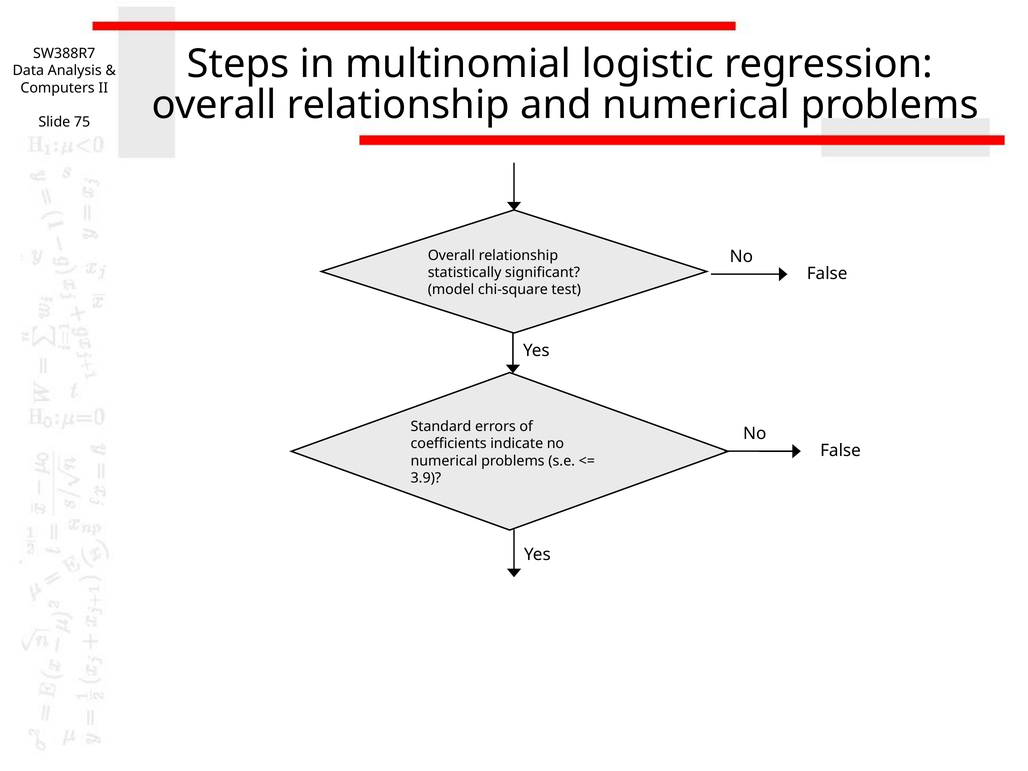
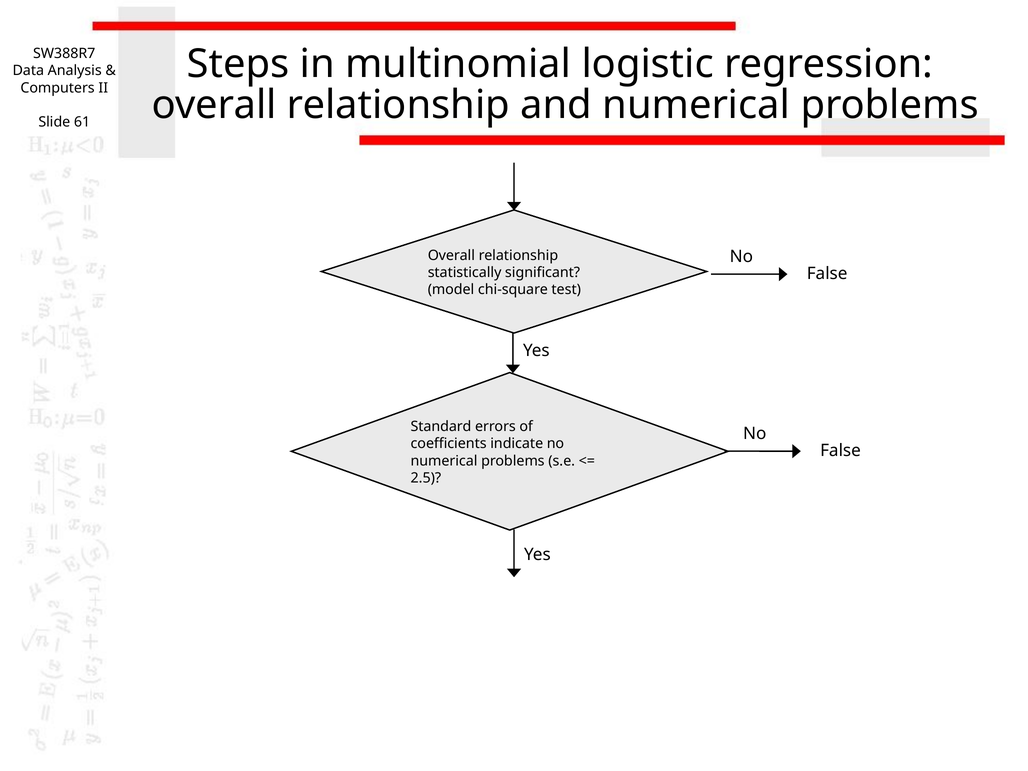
75: 75 -> 61 (82, 122)
3.9: 3.9 -> 2.5 (426, 478)
